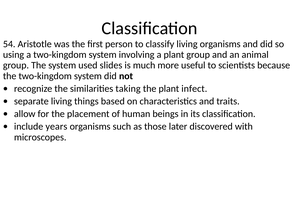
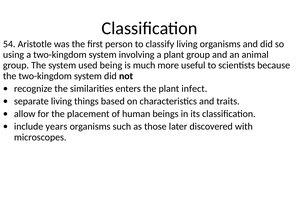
slides: slides -> being (111, 65)
taking: taking -> enters (128, 89)
